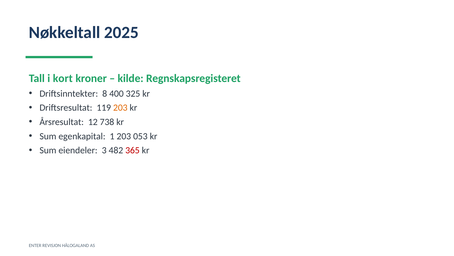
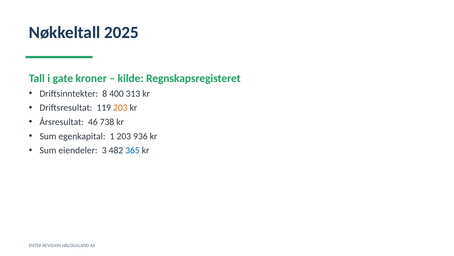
kort: kort -> gate (63, 78)
325: 325 -> 313 (133, 93)
12: 12 -> 46 (93, 122)
053: 053 -> 936 (140, 136)
365 colour: red -> blue (132, 150)
